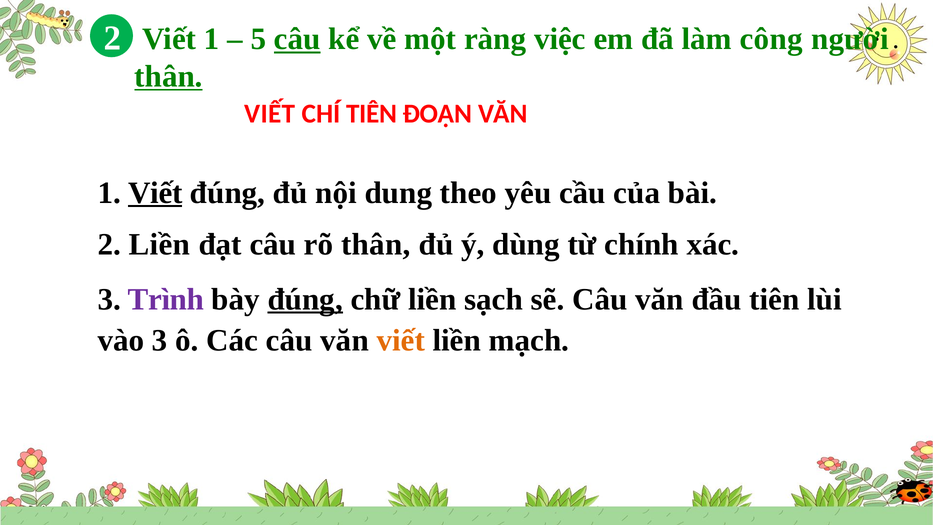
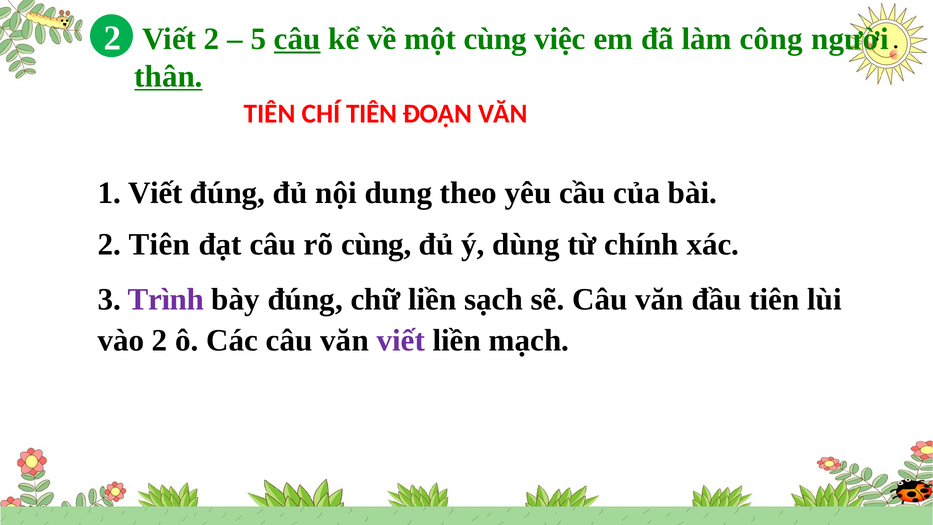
Viết 1: 1 -> 2 (212, 39)
một ràng: ràng -> cùng (495, 39)
VIẾT: VIẾT -> TIÊN (270, 114)
Viết underline: present -> none (155, 193)
2 Liền: Liền -> Tiên (160, 245)
rõ thân: thân -> cùng (376, 245)
đúng underline: present -> none (305, 299)
vào 3: 3 -> 2 (160, 341)
viết colour: orange -> purple (401, 341)
